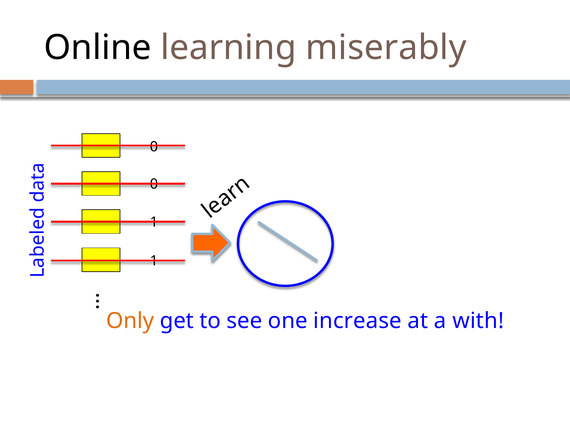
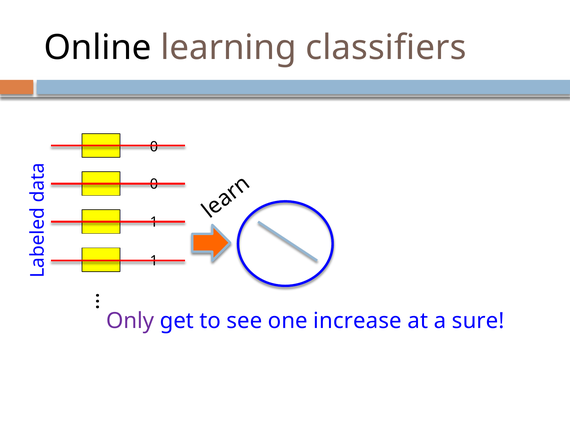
miserably: miserably -> classifiers (386, 48)
Only colour: orange -> purple (130, 321)
with: with -> sure (478, 321)
